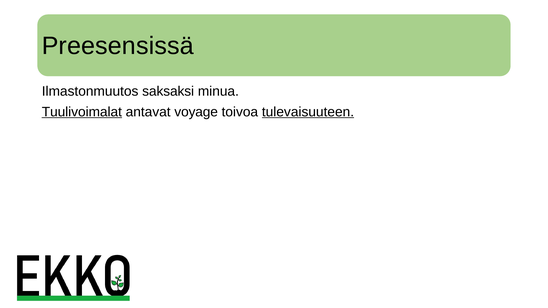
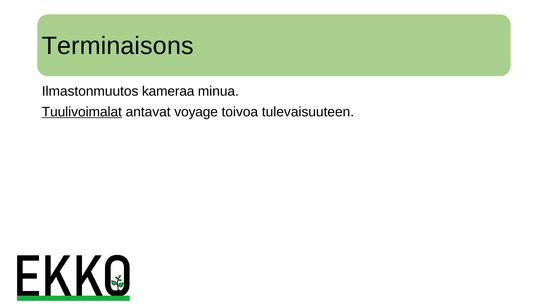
Preesensissä: Preesensissä -> Terminaisons (118, 46)
saksaksi: saksaksi -> kameraa (168, 91)
tulevaisuuteen underline: present -> none (308, 112)
